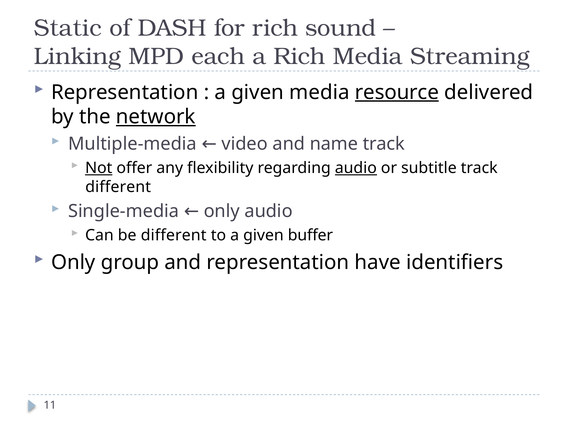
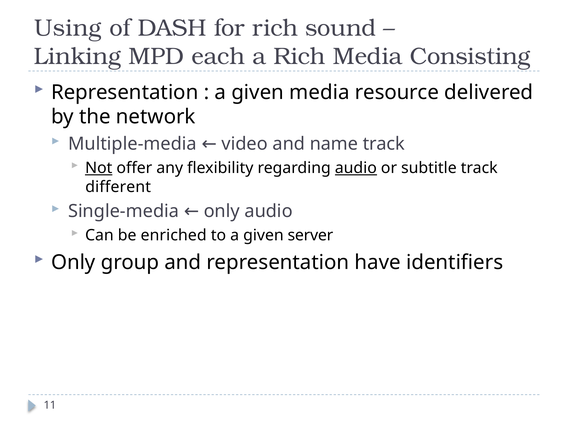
Static: Static -> Using (68, 28)
Streaming: Streaming -> Consisting (470, 56)
resource underline: present -> none (397, 92)
network underline: present -> none (156, 117)
be different: different -> enriched (174, 235)
buffer: buffer -> server (310, 235)
